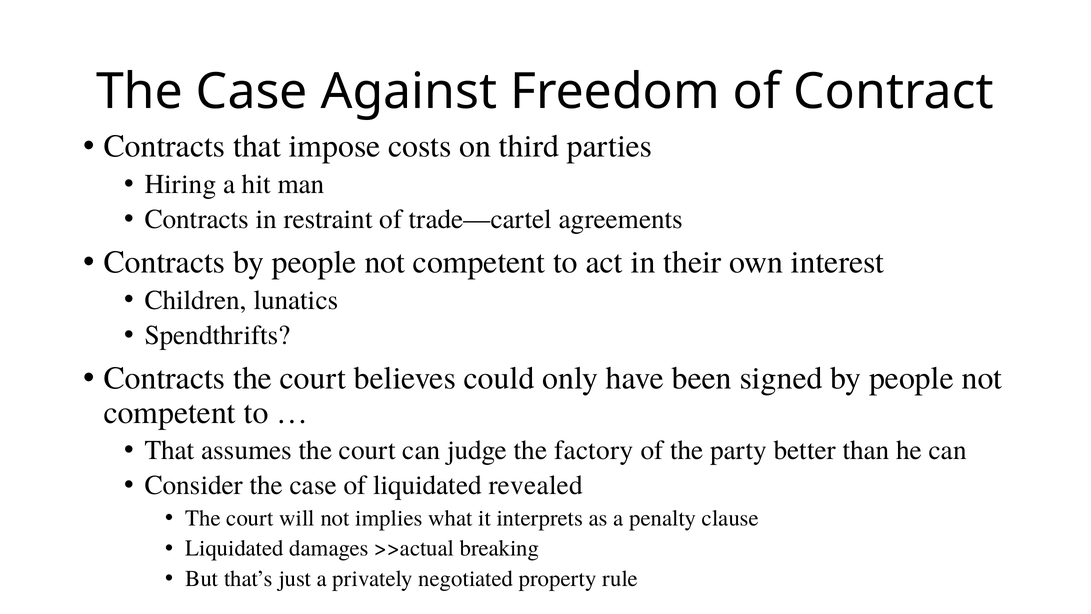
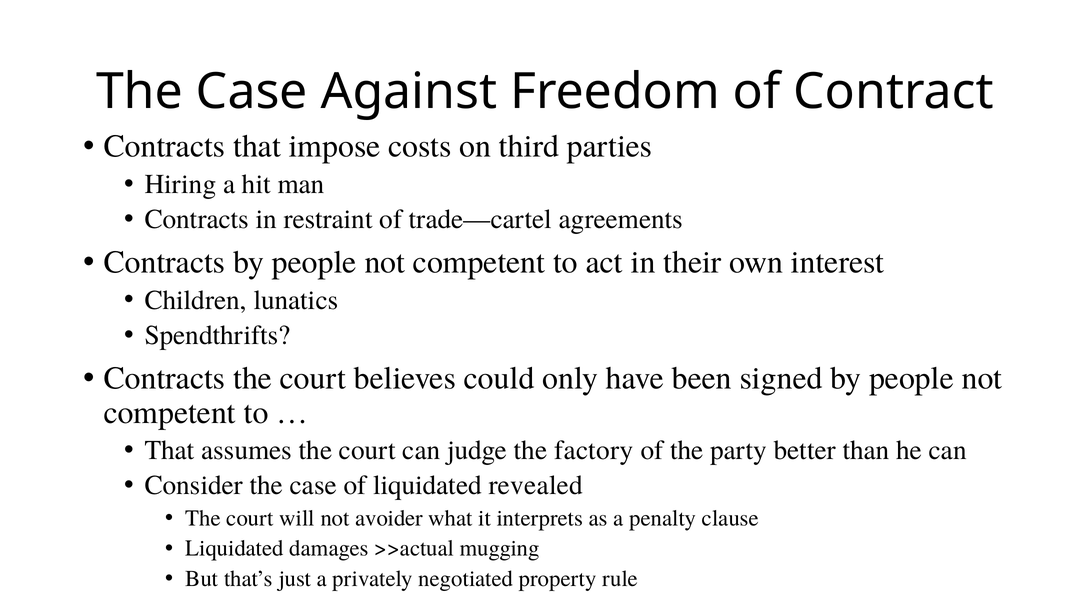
implies: implies -> avoider (389, 518)
breaking: breaking -> mugging (500, 548)
